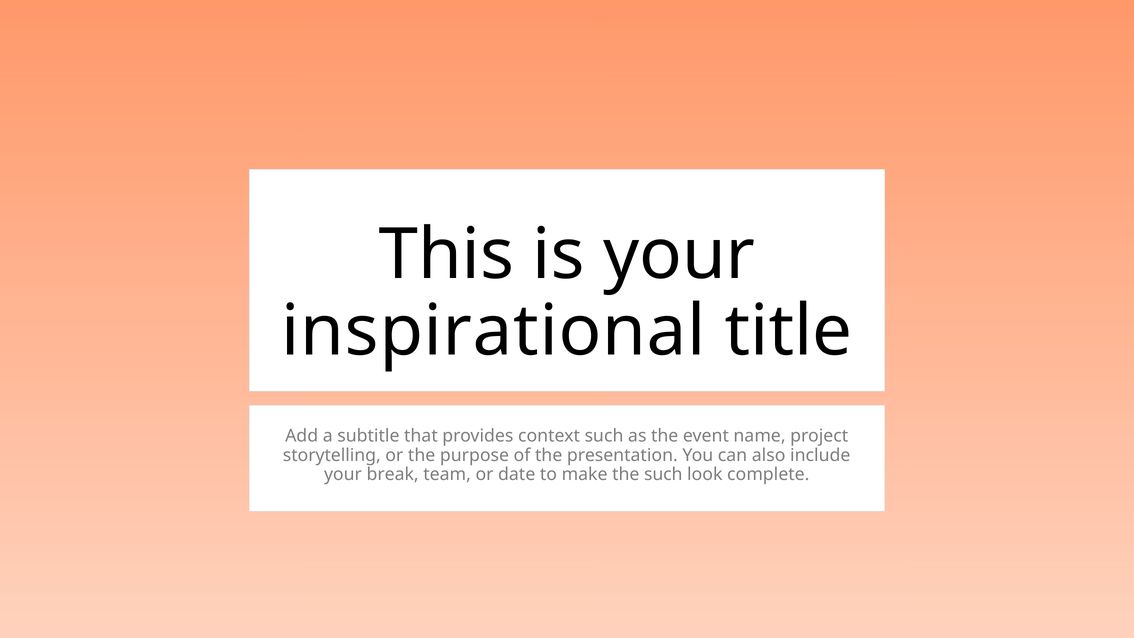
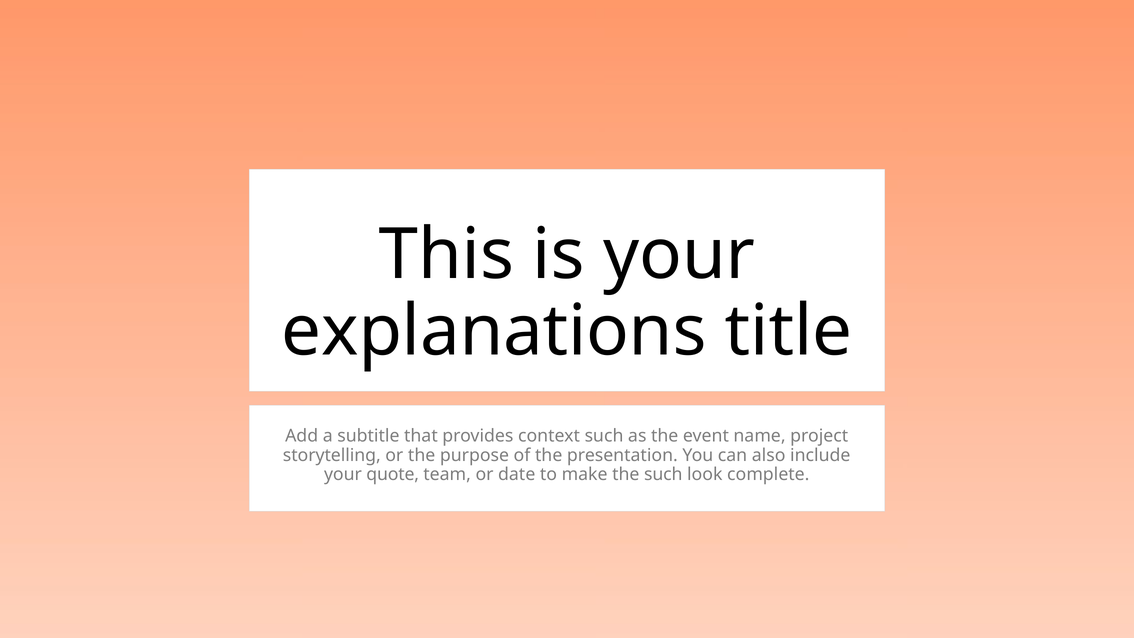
inspirational: inspirational -> explanations (494, 331)
break: break -> quote (393, 474)
